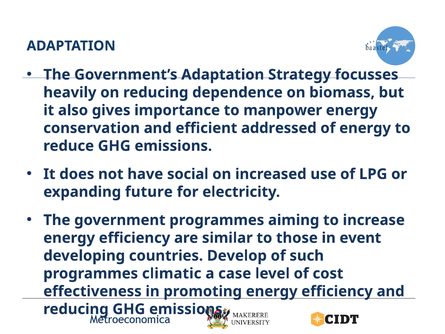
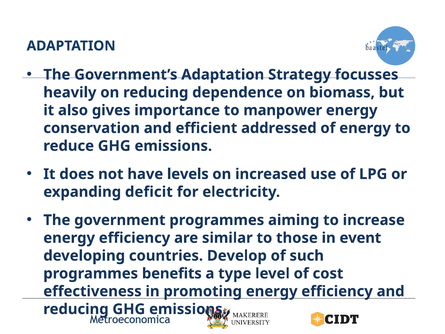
social: social -> levels (188, 174)
future: future -> deficit (149, 192)
climatic: climatic -> benefits (172, 273)
case: case -> type (235, 273)
